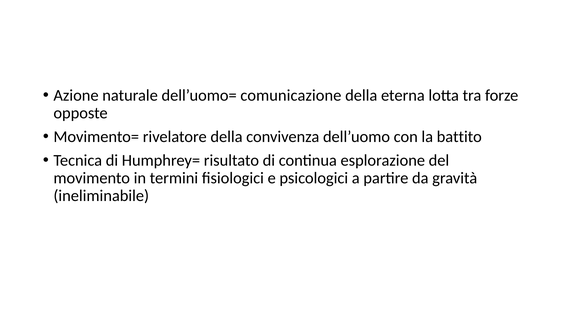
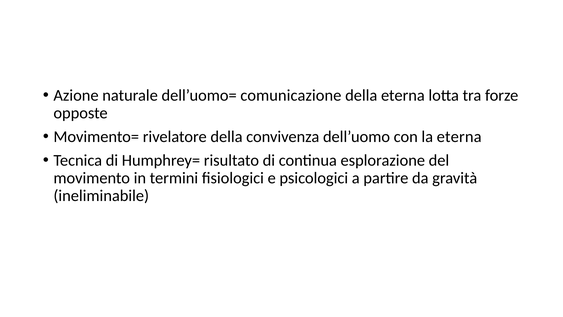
la battito: battito -> eterna (459, 137)
